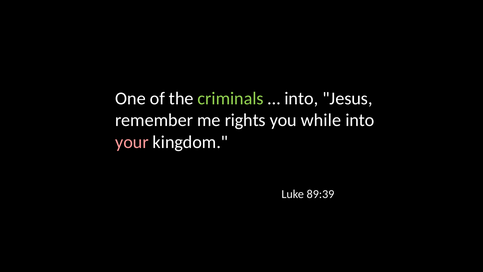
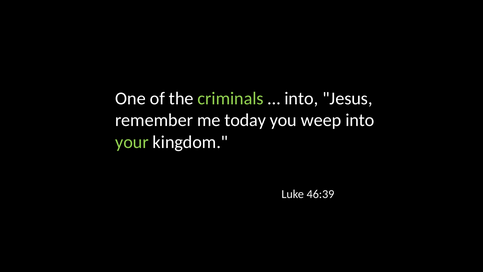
rights: rights -> today (245, 120)
while: while -> weep (321, 120)
your colour: pink -> light green (132, 142)
89:39: 89:39 -> 46:39 (320, 194)
